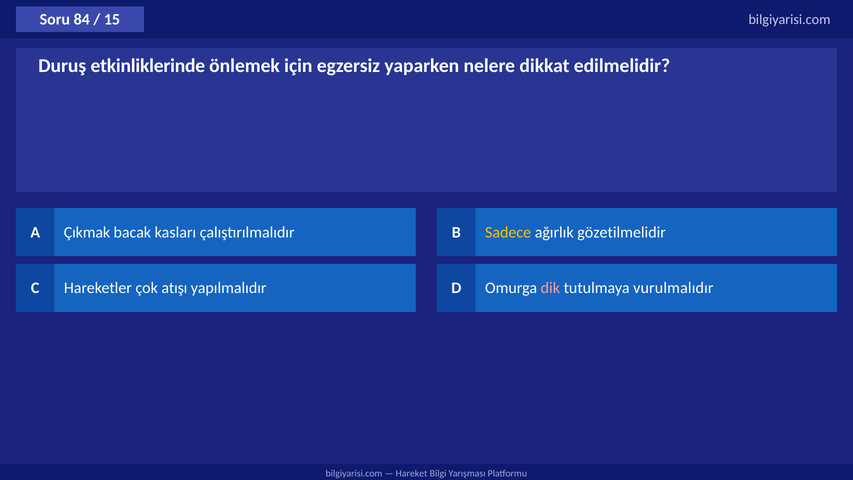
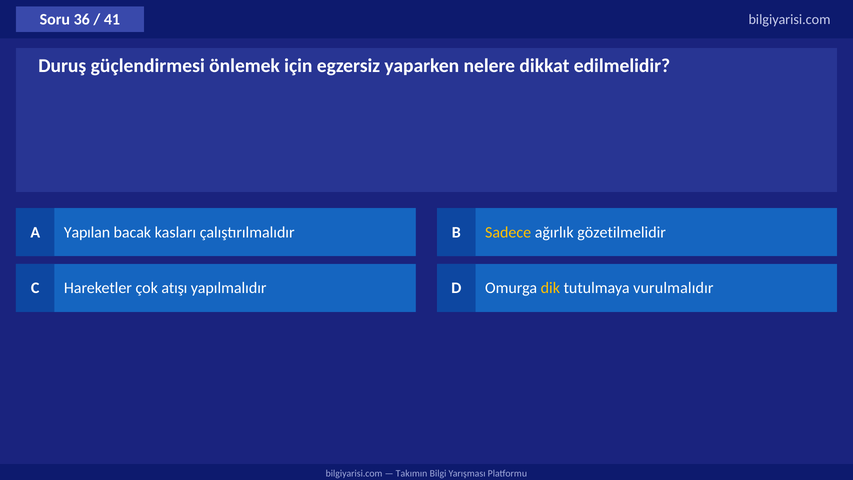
84: 84 -> 36 (82, 20)
15: 15 -> 41 (112, 20)
etkinliklerinde: etkinliklerinde -> güçlendirmesi (148, 66)
Çıkmak: Çıkmak -> Yapılan (87, 232)
dik colour: pink -> yellow (550, 288)
Hareket: Hareket -> Takımın (412, 473)
